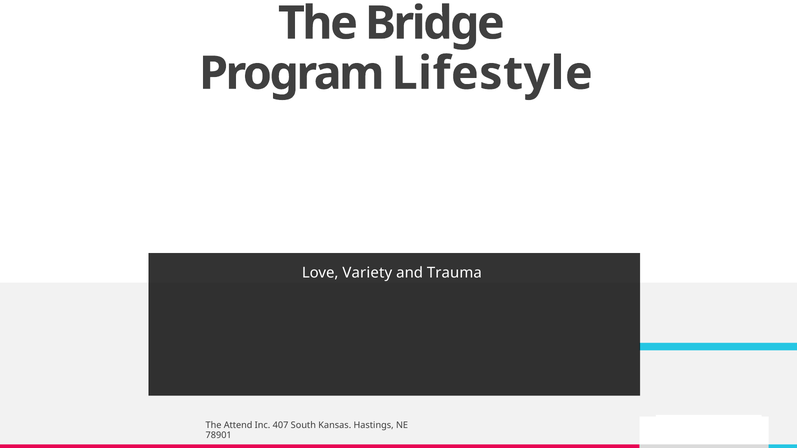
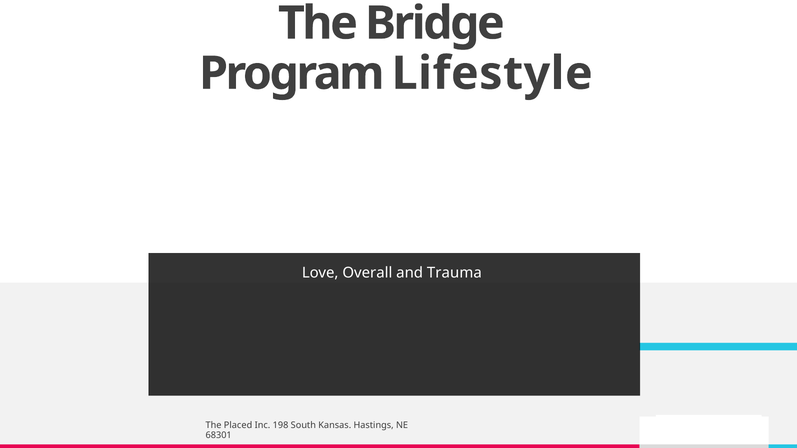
Variety: Variety -> Overall (367, 273)
Attend: Attend -> Placed (238, 426)
407: 407 -> 198 (281, 426)
78901: 78901 -> 68301 (219, 436)
